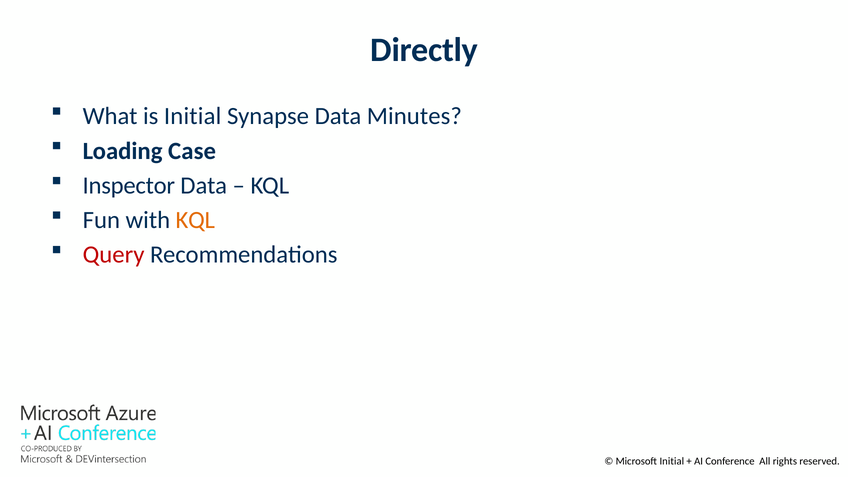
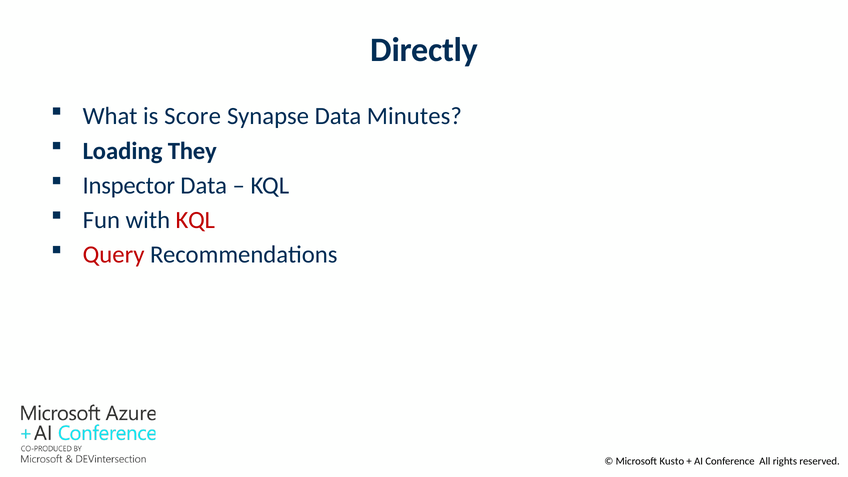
is Initial: Initial -> Score (193, 116)
Case: Case -> They (192, 151)
KQL colour: orange -> red (195, 220)
Initial: Initial -> Kusto (672, 461)
